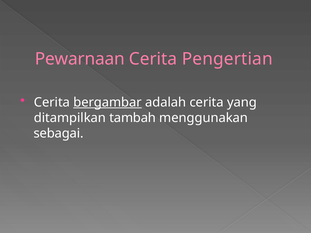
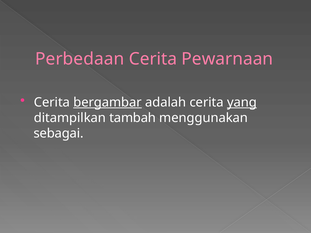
Pewarnaan: Pewarnaan -> Perbedaan (80, 59)
Pengertian: Pengertian -> Pewarnaan (227, 59)
yang underline: none -> present (242, 102)
